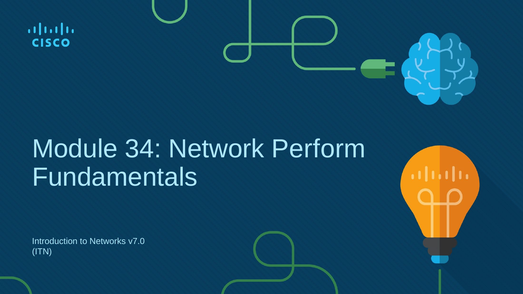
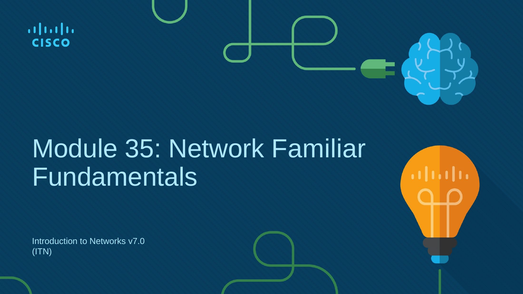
34: 34 -> 35 (143, 149)
Perform: Perform -> Familiar (319, 149)
